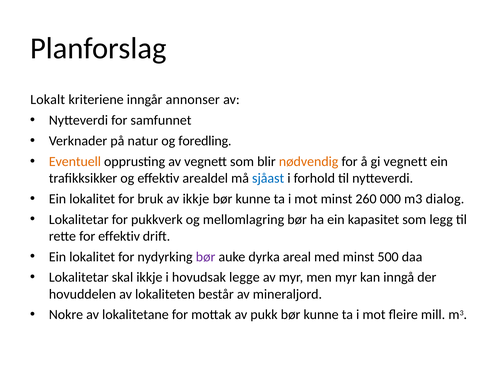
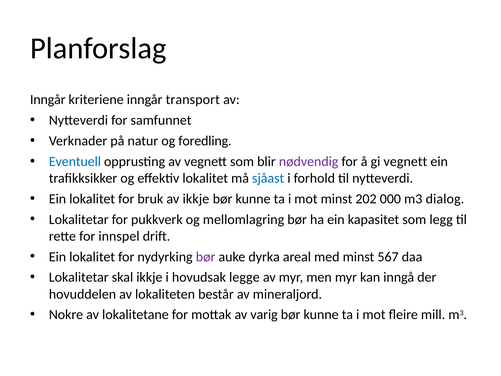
Lokalt: Lokalt -> Inngår (48, 100)
annonser: annonser -> transport (193, 100)
Eventuell colour: orange -> blue (75, 161)
nødvendig colour: orange -> purple (309, 161)
effektiv arealdel: arealdel -> lokalitet (205, 178)
260: 260 -> 202 (366, 199)
for effektiv: effektiv -> innspel (119, 236)
500: 500 -> 567 (388, 257)
pukk: pukk -> varig (264, 315)
